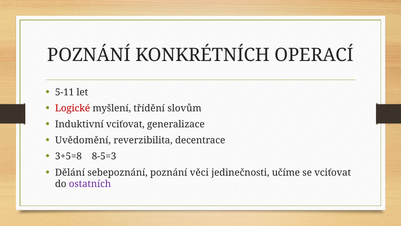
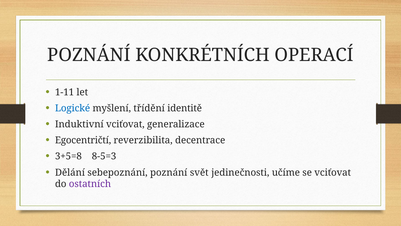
5-11: 5-11 -> 1-11 (65, 92)
Logické colour: red -> blue (73, 108)
slovům: slovům -> identitě (185, 108)
Uvědomění: Uvědomění -> Egocentričtí (83, 140)
věci: věci -> svět (199, 172)
